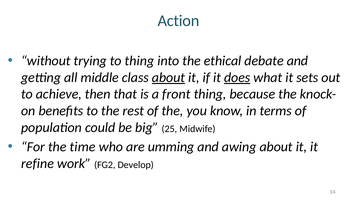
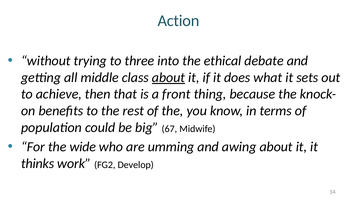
to thing: thing -> three (140, 61)
does underline: present -> none (237, 77)
25: 25 -> 67 (169, 129)
time: time -> wide (83, 147)
refine: refine -> thinks (38, 163)
